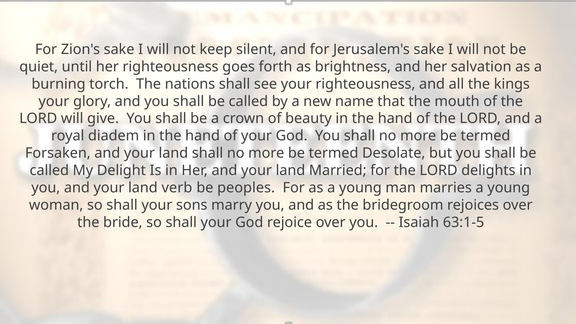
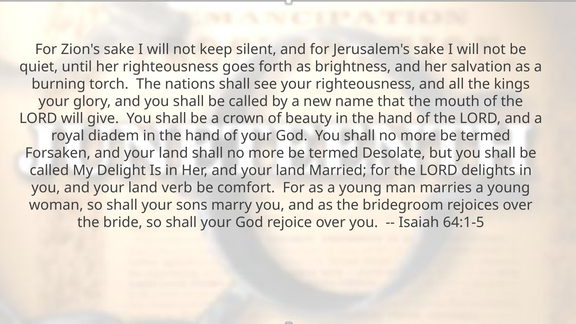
peoples: peoples -> comfort (246, 188)
63:1-5: 63:1-5 -> 64:1-5 (464, 222)
